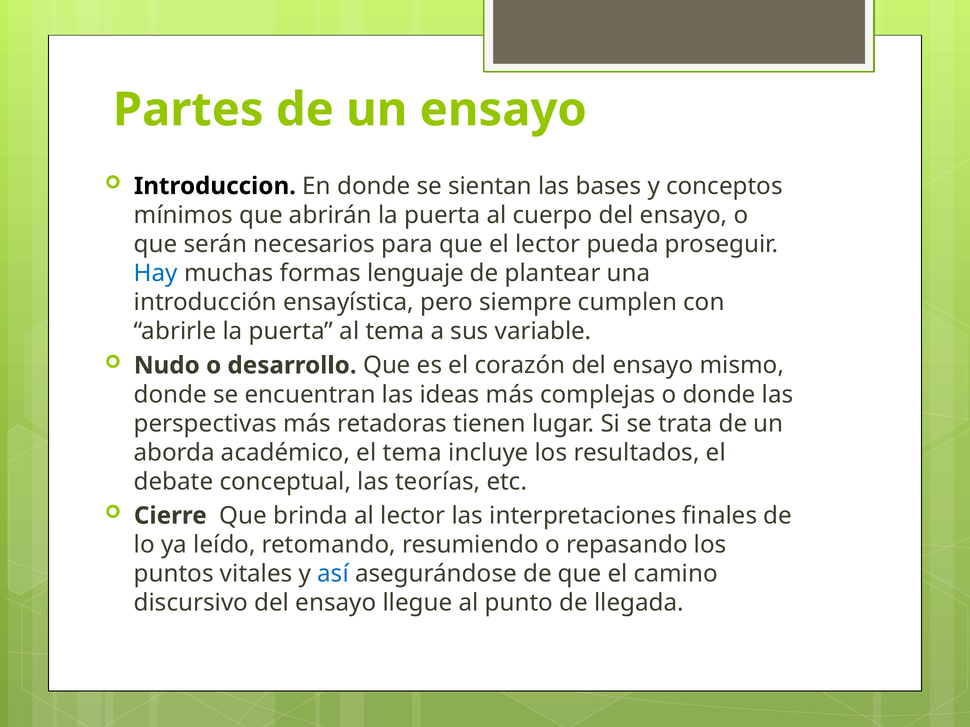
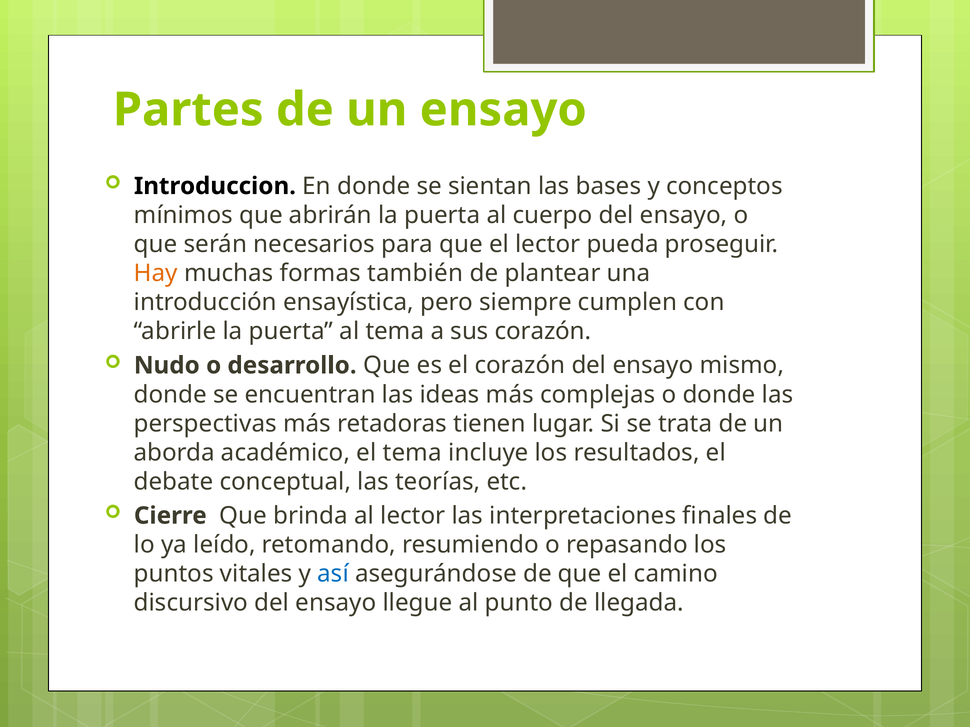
Hay colour: blue -> orange (156, 274)
lenguaje: lenguaje -> también (415, 274)
sus variable: variable -> corazón (543, 332)
